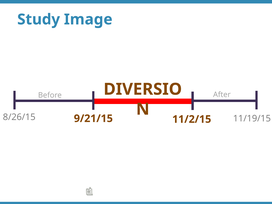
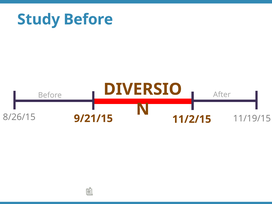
Study Image: Image -> Before (88, 19)
